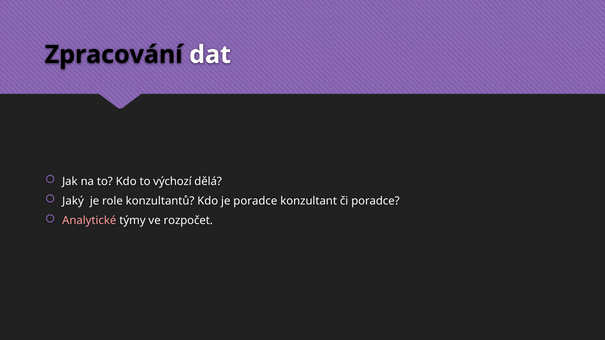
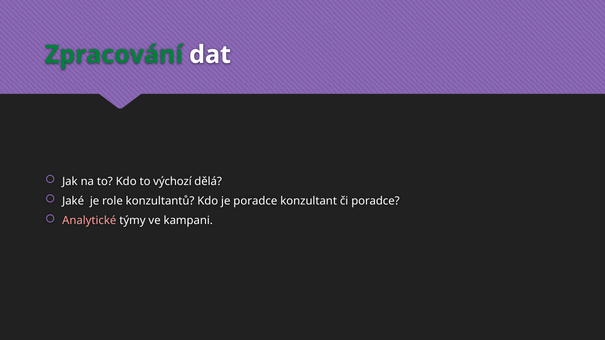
Zpracování colour: black -> green (114, 55)
Jaký: Jaký -> Jaké (73, 201)
rozpočet: rozpočet -> kampani (188, 221)
